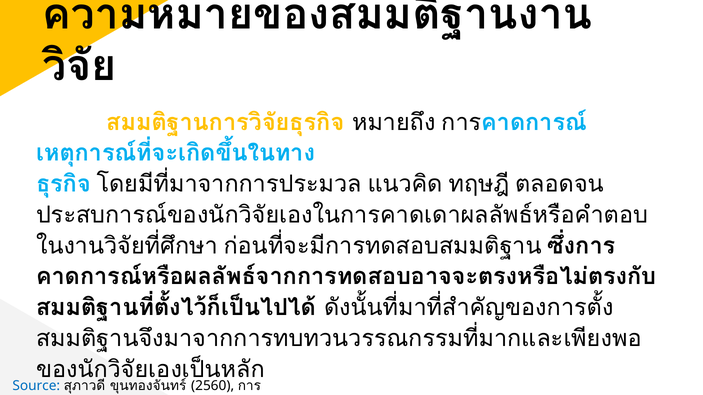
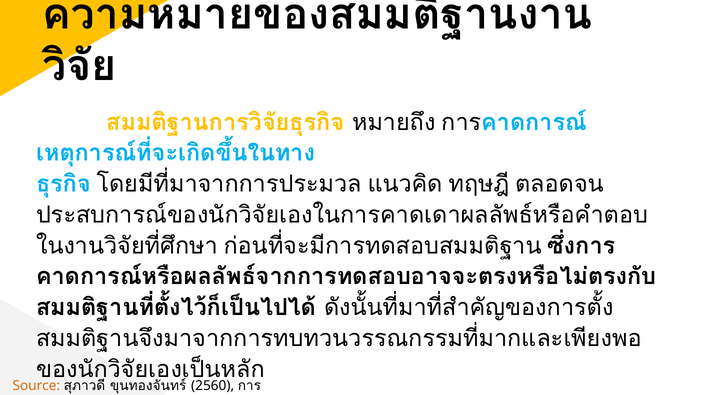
Source colour: blue -> orange (36, 386)
